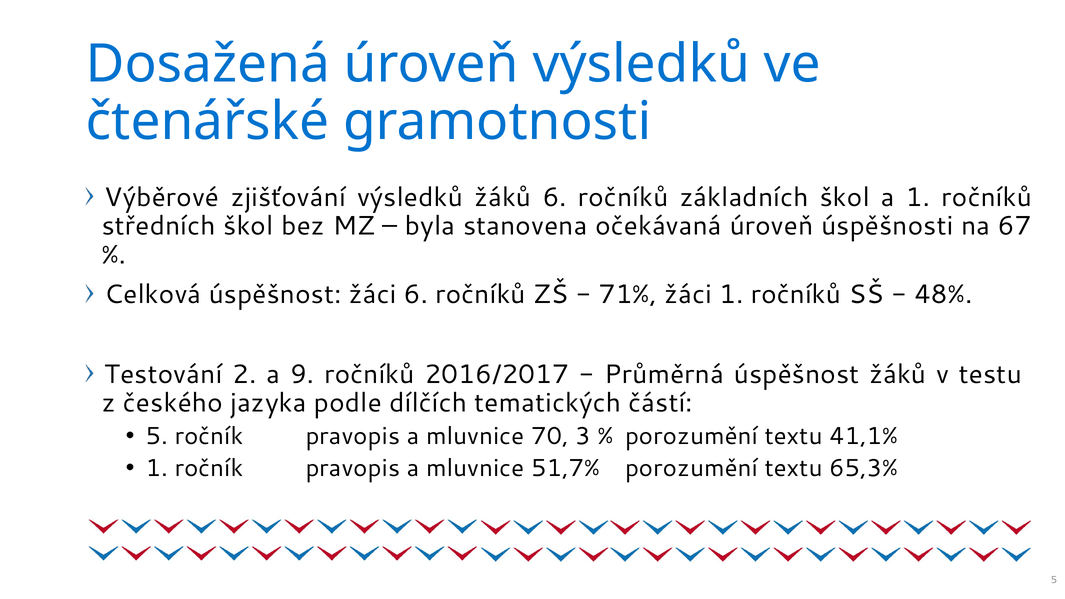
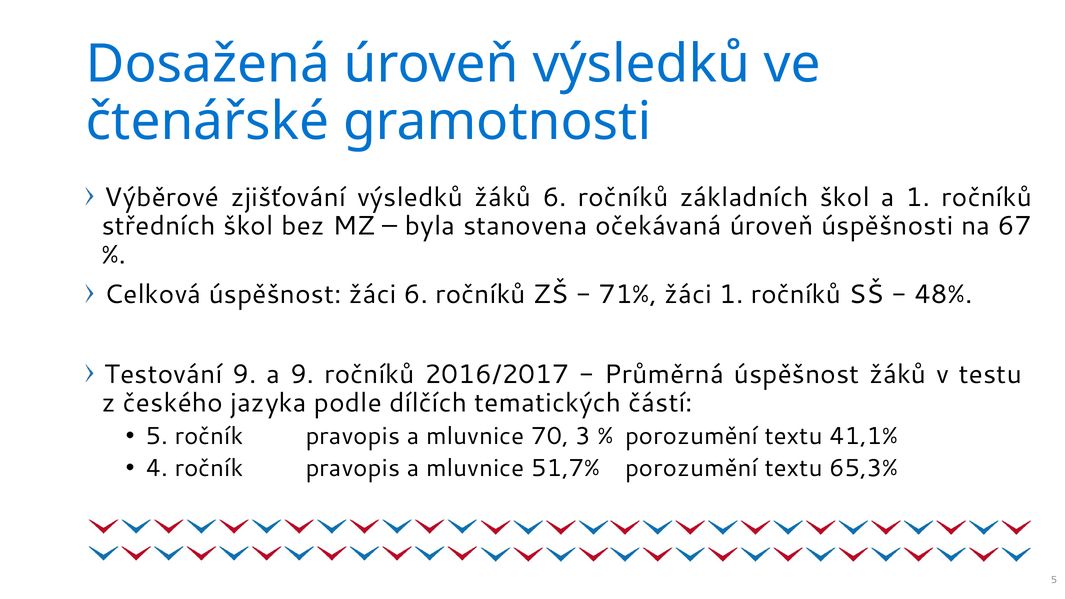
Testování 2: 2 -> 9 (244, 374)
1: 1 -> 4 (157, 468)
